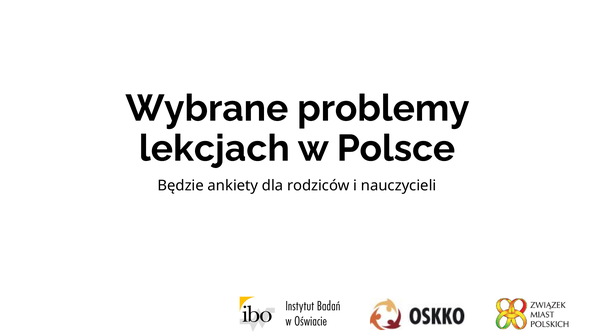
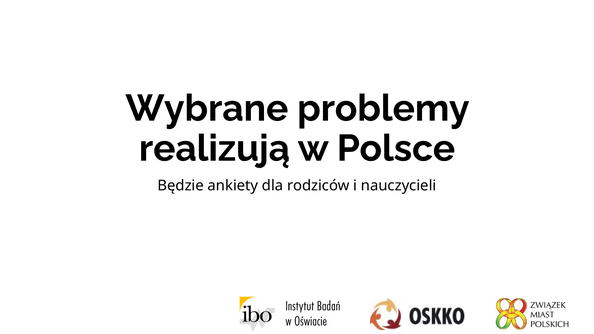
lekcjach: lekcjach -> realizują (214, 148)
